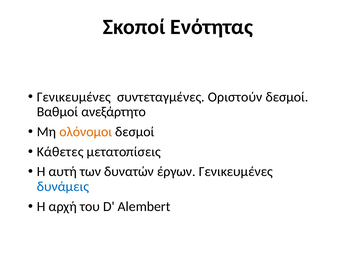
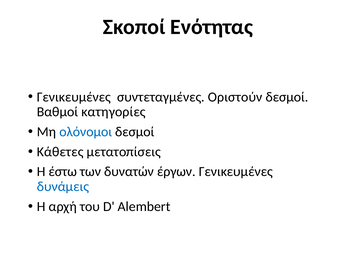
ανεξάρτητο: ανεξάρτητο -> κατηγορίες (113, 112)
ολόνομοι colour: orange -> blue (86, 132)
αυτή: αυτή -> έστω (63, 172)
